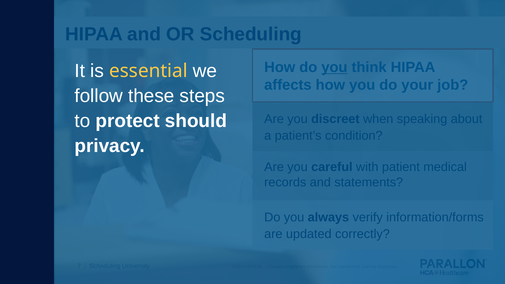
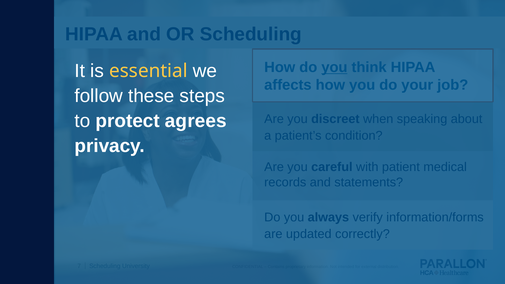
should: should -> agrees (196, 121)
